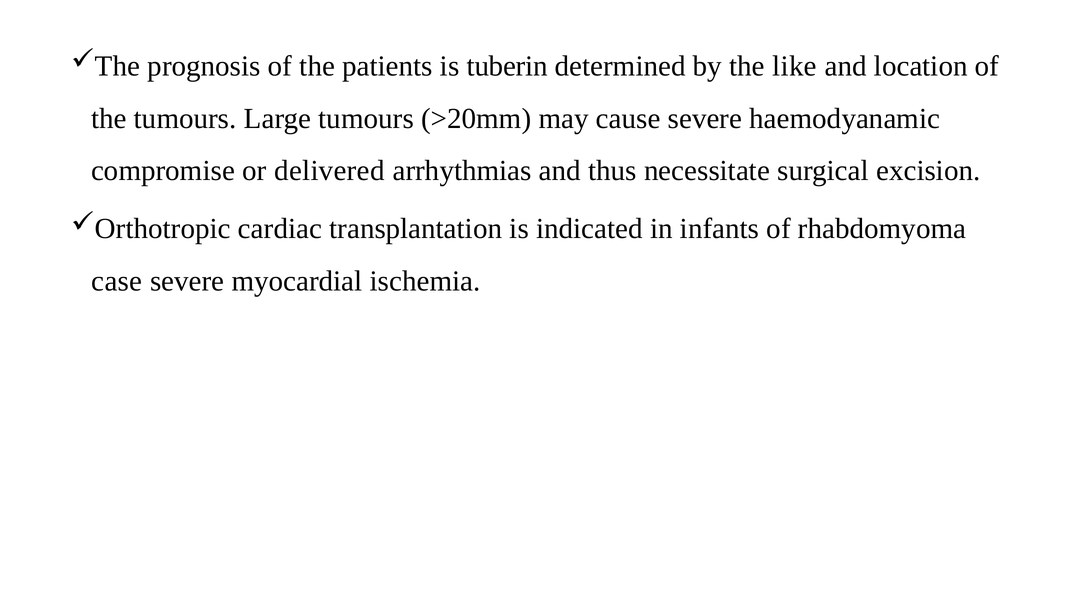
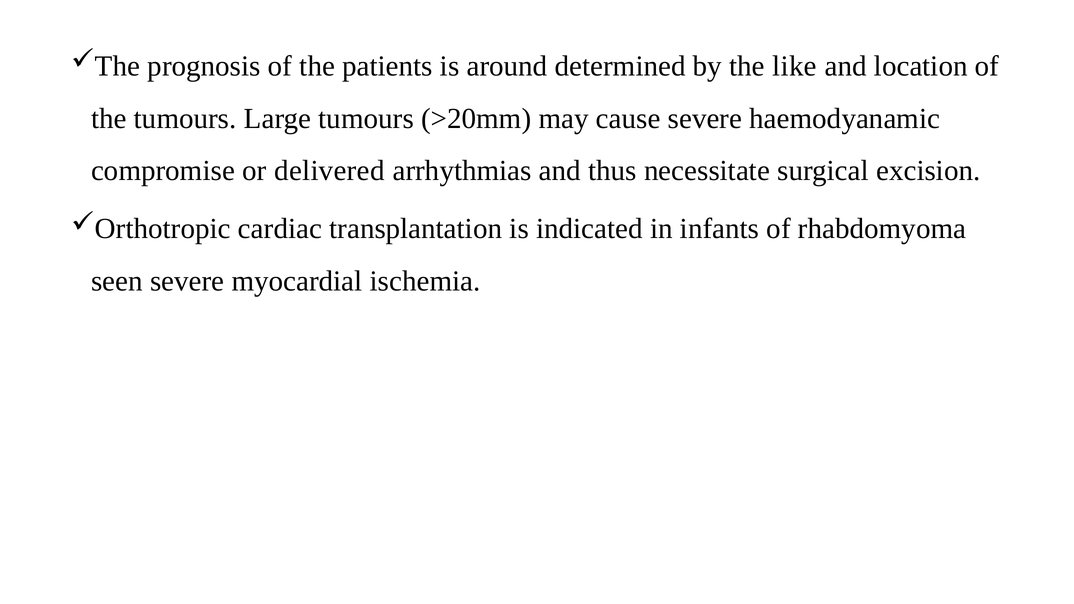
tuberin: tuberin -> around (507, 66)
case: case -> seen (117, 281)
